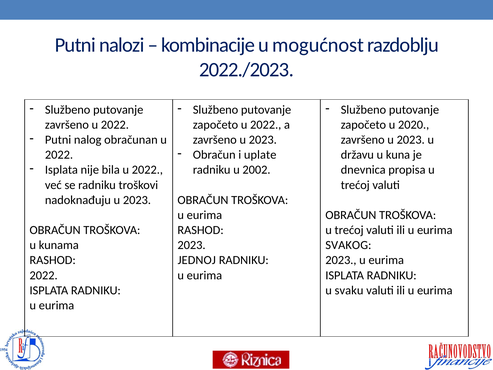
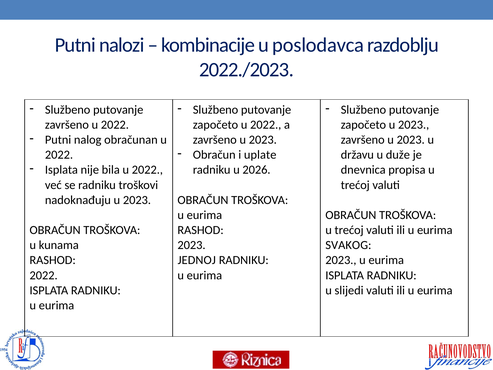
mogućnost: mogućnost -> poslodavca (318, 45)
započeto u 2020: 2020 -> 2023 (414, 125)
kuna: kuna -> duže (398, 155)
2002: 2002 -> 2026 (256, 170)
svaku: svaku -> slijedi (349, 290)
